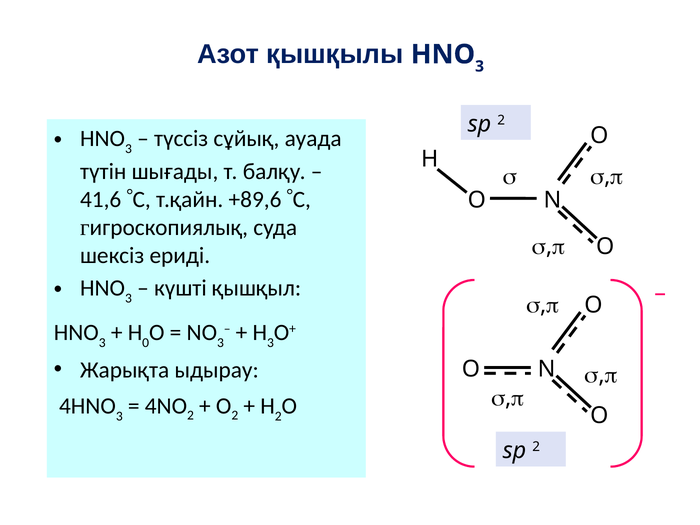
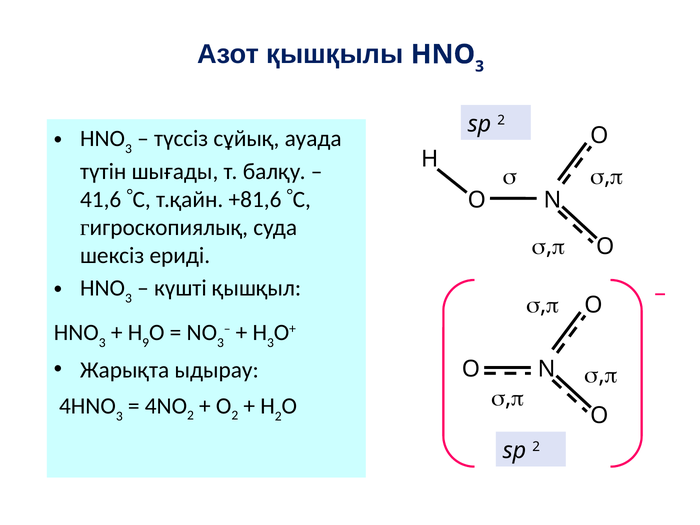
+89,6: +89,6 -> +81,6 (255, 199)
0: 0 -> 9 (146, 343)
